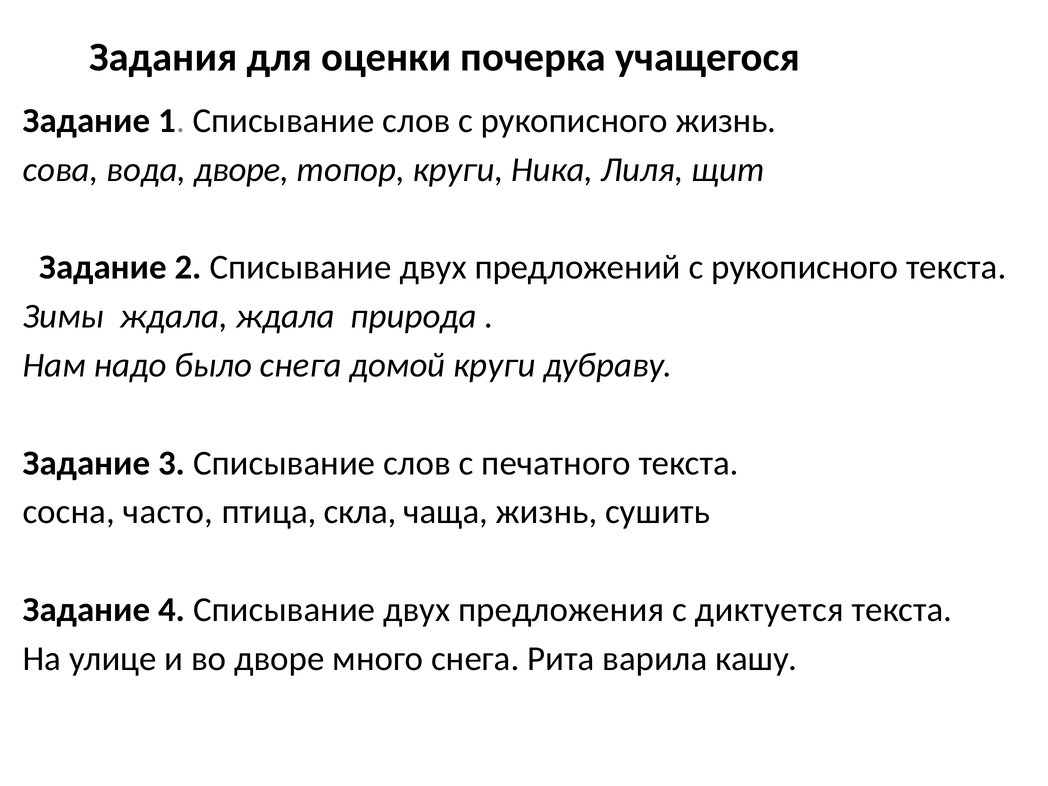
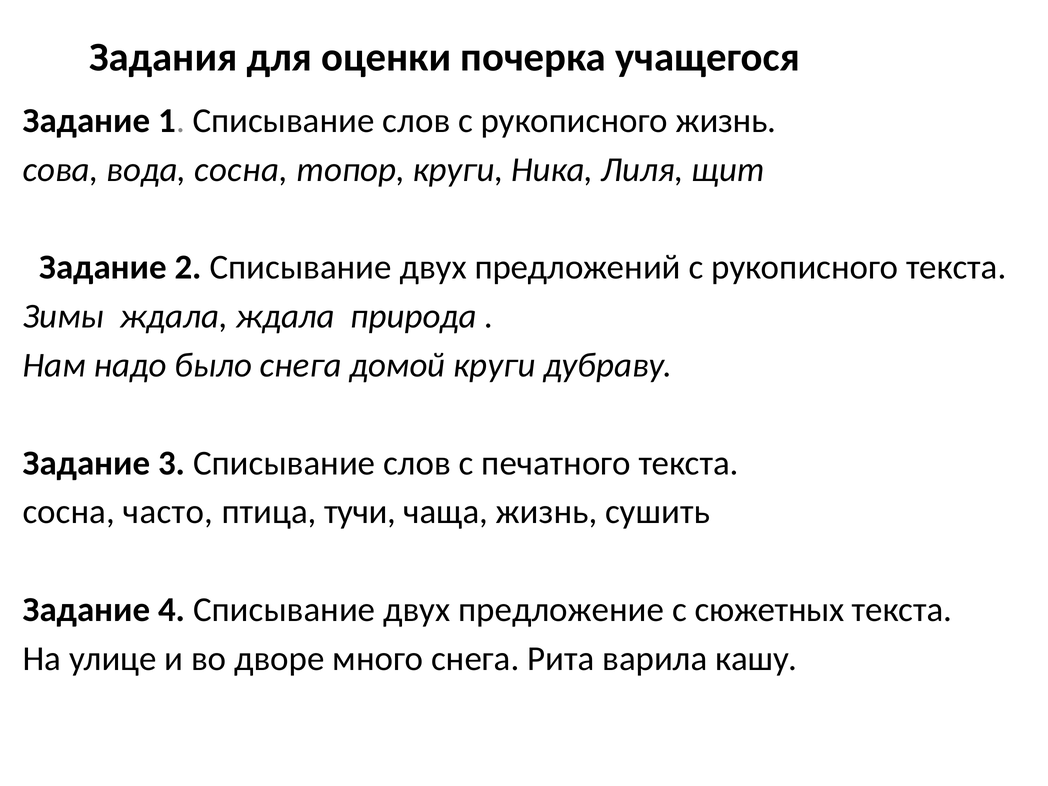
вода дворе: дворе -> сосна (241, 170)
скла: скла -> тучи (360, 512)
предложения: предложения -> предложение (561, 610)
диктуется: диктуется -> сюжетных (770, 610)
